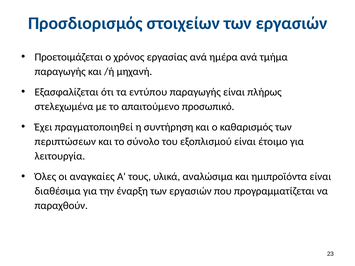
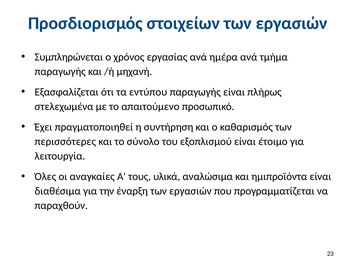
Προετοιμάζεται: Προετοιμάζεται -> Συμπληρώνεται (69, 57)
περιπτώσεων: περιπτώσεων -> περισσότερες (65, 142)
